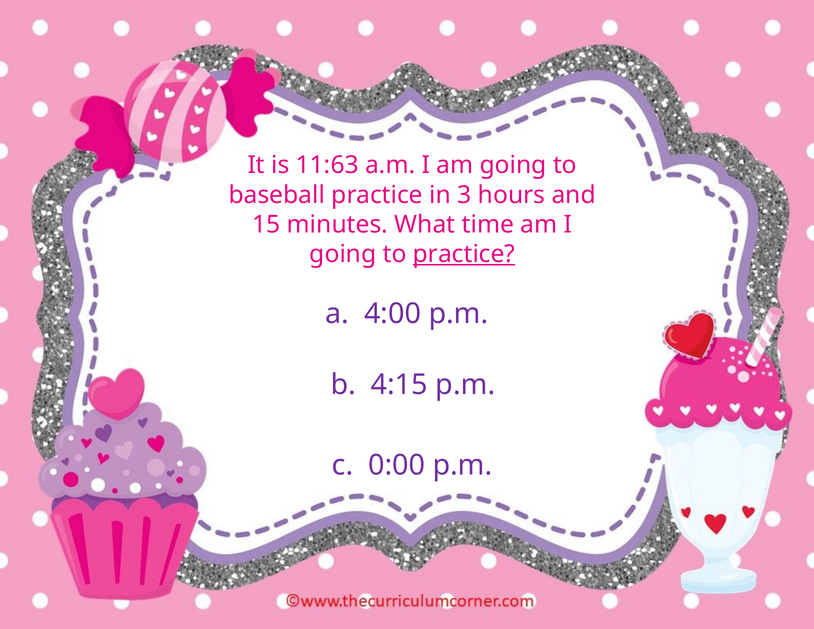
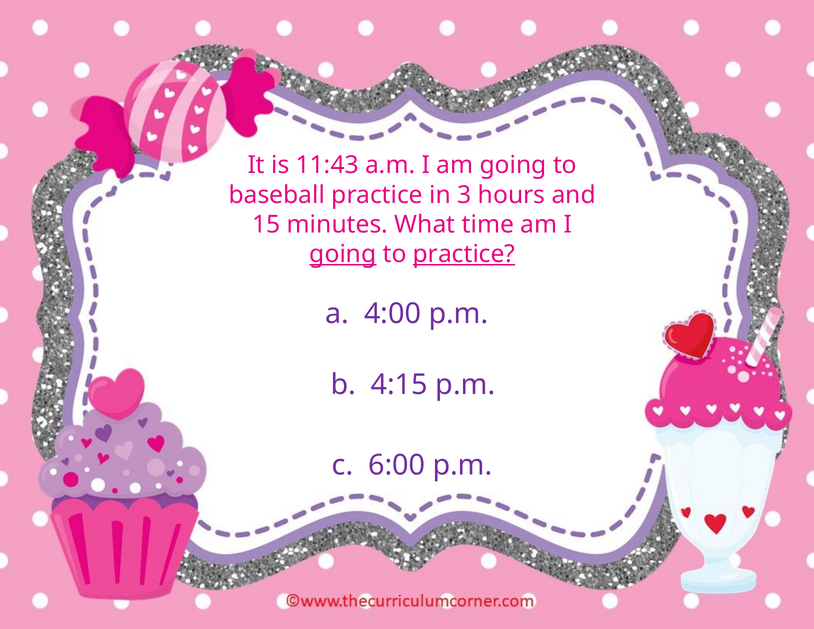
11:63: 11:63 -> 11:43 (327, 165)
going underline: none -> present (343, 254)
0:00: 0:00 -> 6:00 (397, 465)
